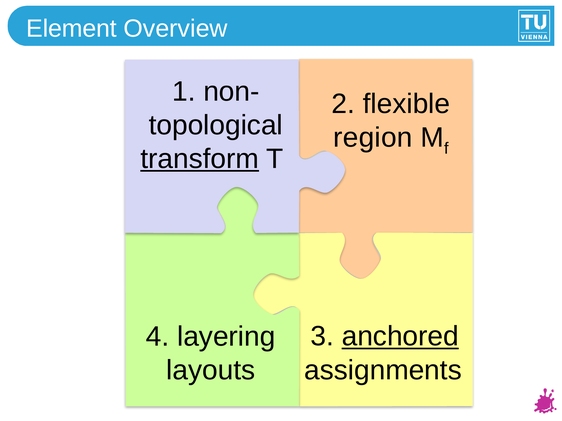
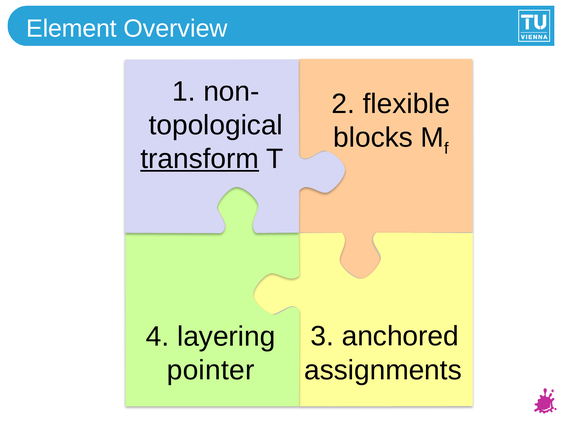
region: region -> blocks (373, 138)
anchored underline: present -> none (400, 337)
layouts: layouts -> pointer (211, 371)
